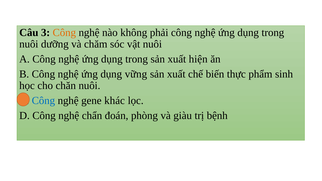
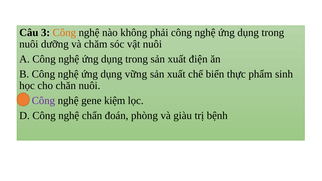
hiện: hiện -> điện (198, 59)
Công colour: blue -> purple (43, 101)
khác: khác -> kiệm (115, 101)
